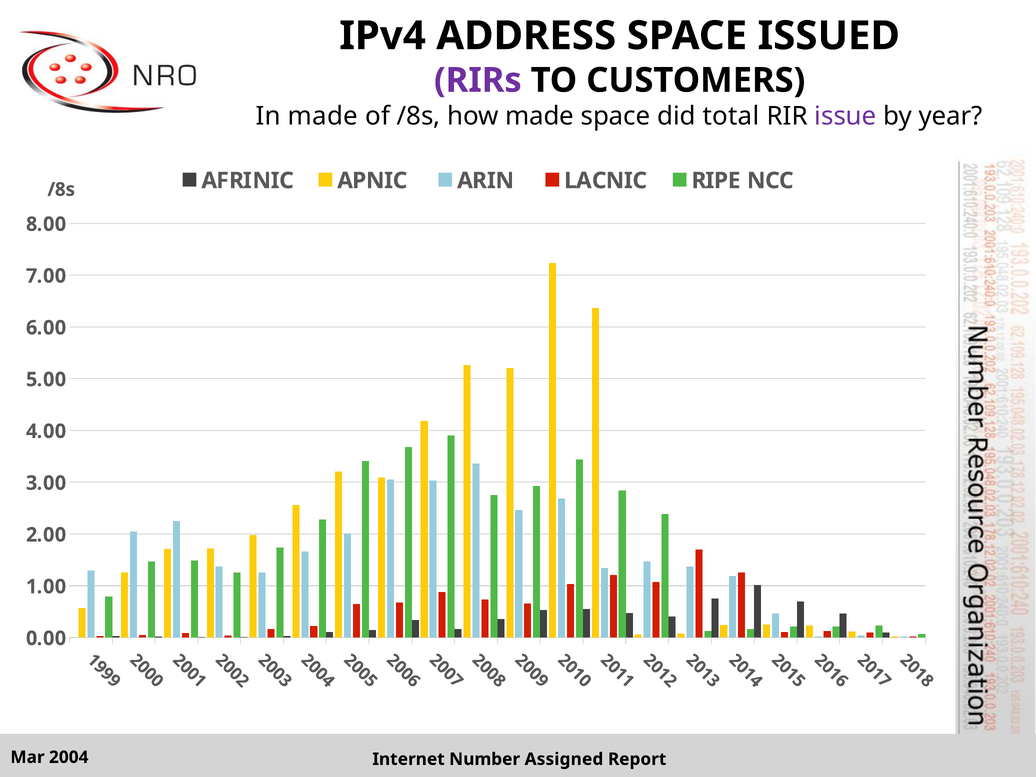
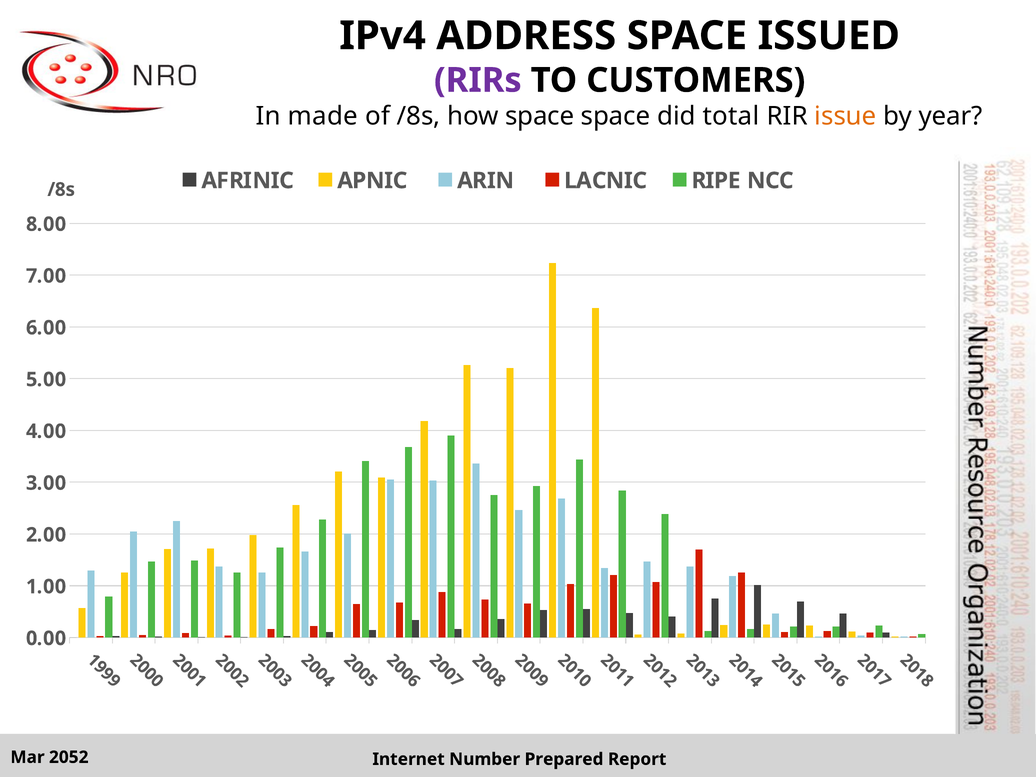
how made: made -> space (540, 116)
issue colour: purple -> orange (845, 116)
2004: 2004 -> 2052 (69, 757)
Assigned: Assigned -> Prepared (564, 759)
